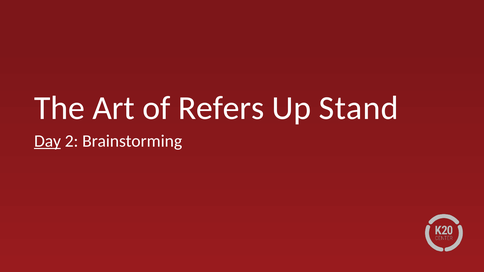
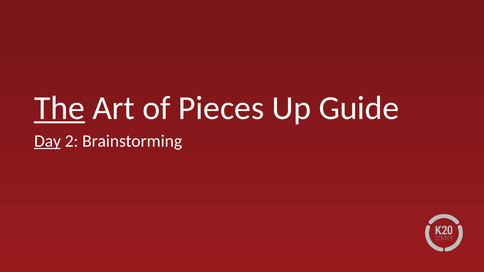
The underline: none -> present (59, 108)
Refers: Refers -> Pieces (221, 108)
Stand: Stand -> Guide (359, 108)
